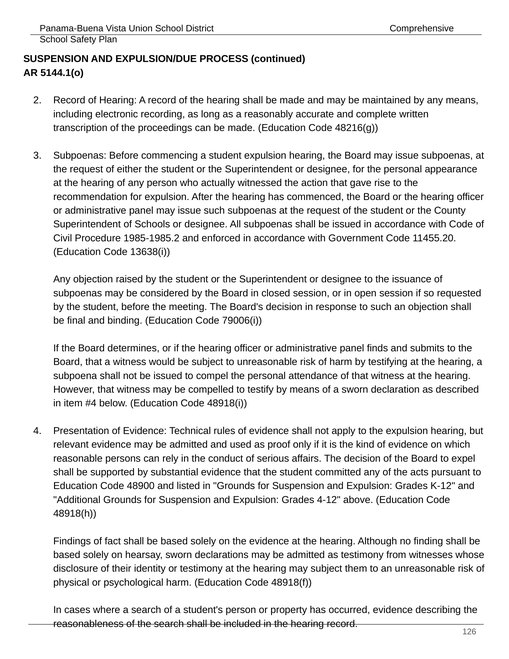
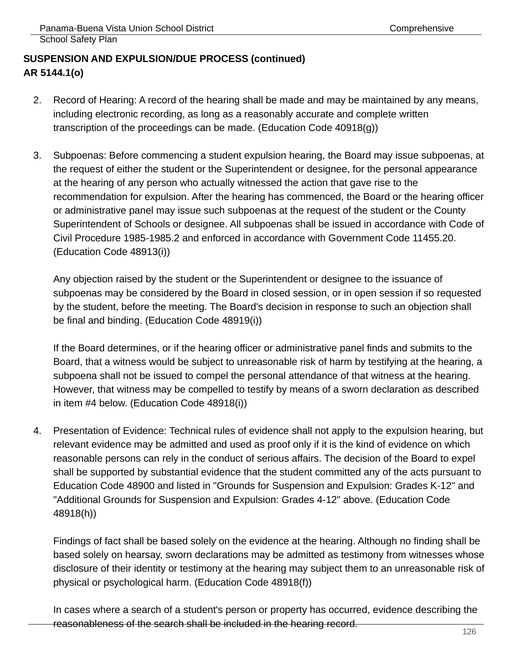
48216(g: 48216(g -> 40918(g (357, 128)
13638(i: 13638(i -> 48913(i (150, 252)
79006(i: 79006(i -> 48919(i (242, 321)
